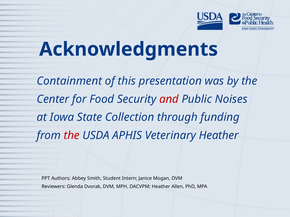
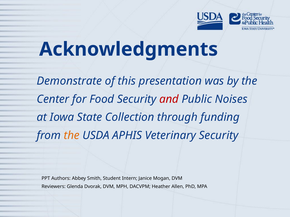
Containment: Containment -> Demonstrate (69, 81)
the colour: red -> orange (72, 136)
Veterinary Heather: Heather -> Security (219, 136)
